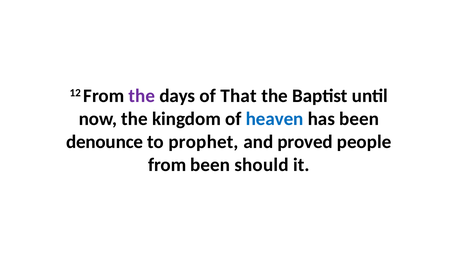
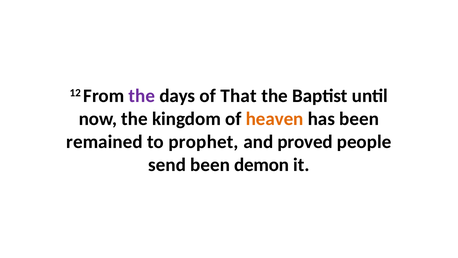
heaven colour: blue -> orange (275, 119)
denounce: denounce -> remained (104, 142)
from: from -> send (167, 164)
should: should -> demon (262, 164)
